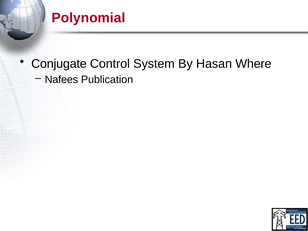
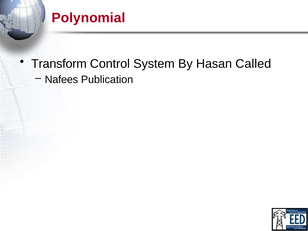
Conjugate: Conjugate -> Transform (59, 64)
Where: Where -> Called (253, 64)
